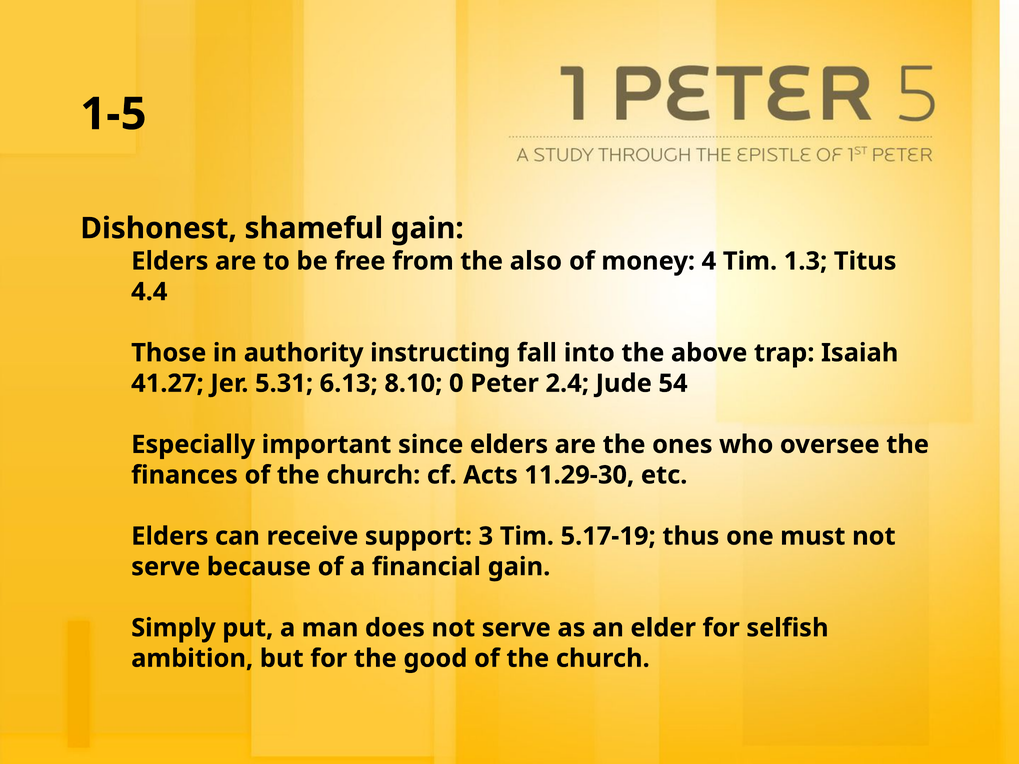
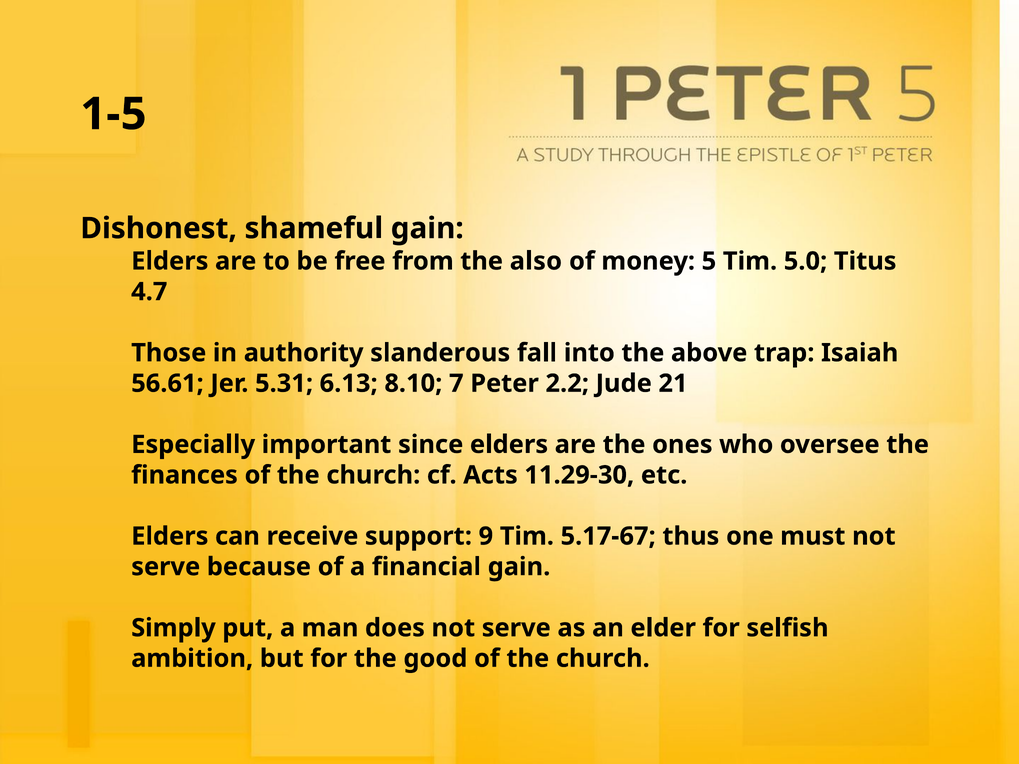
4: 4 -> 5 (709, 261)
1.3: 1.3 -> 5.0 (806, 261)
4.4: 4.4 -> 4.7 (149, 292)
instructing: instructing -> slanderous (440, 353)
41.27: 41.27 -> 56.61 (167, 384)
0: 0 -> 7 (456, 384)
2.4: 2.4 -> 2.2 (567, 384)
54: 54 -> 21 (673, 384)
3: 3 -> 9 (486, 536)
5.17-19: 5.17-19 -> 5.17-67 (608, 536)
